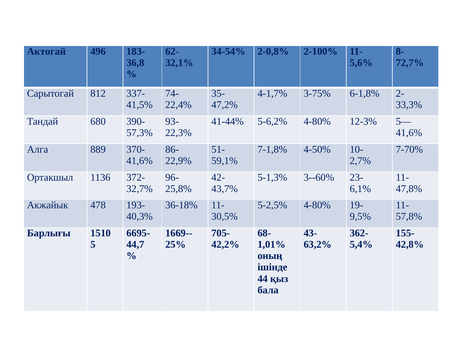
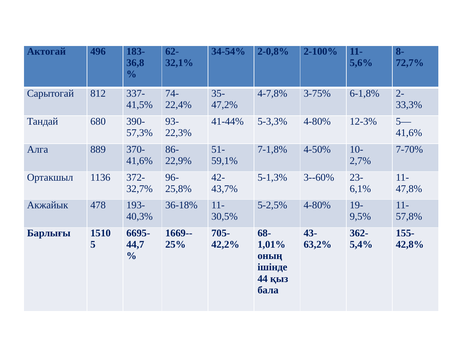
4-1,7%: 4-1,7% -> 4-7,8% (272, 94)
5-6,2%: 5-6,2% -> 5-3,3% (272, 122)
